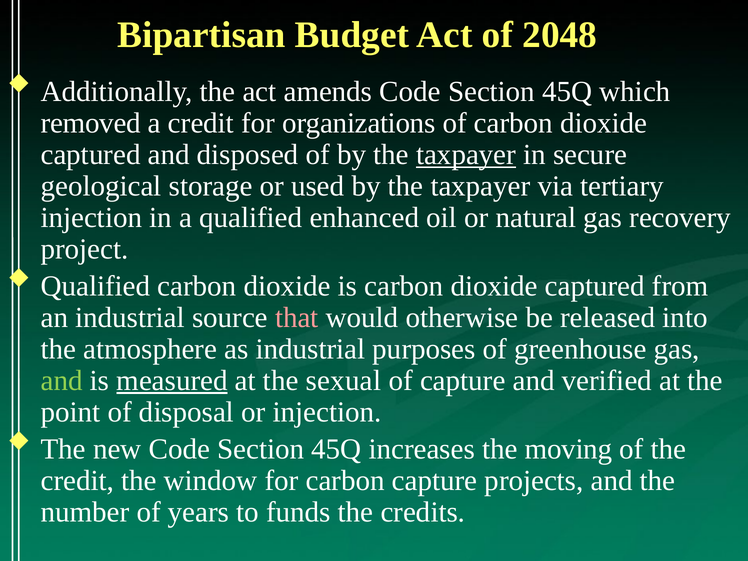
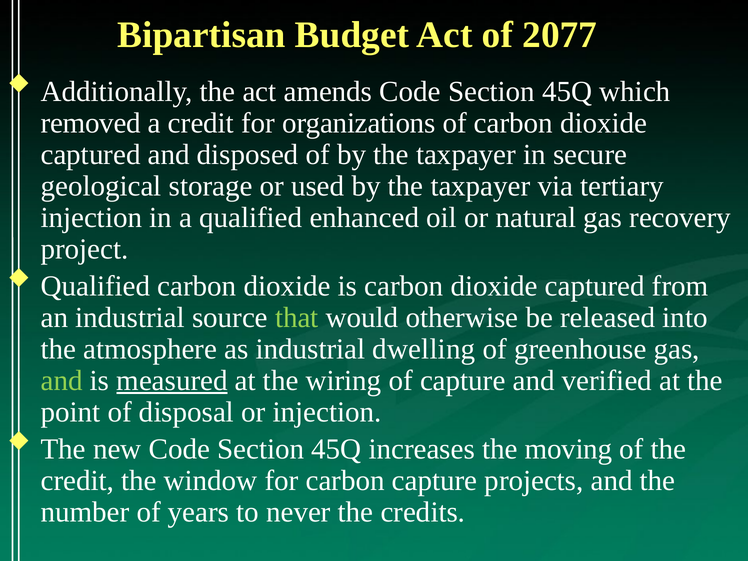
2048: 2048 -> 2077 (560, 35)
taxpayer underline: present -> none (466, 155)
that colour: pink -> light green (297, 318)
purposes: purposes -> dwelling (424, 349)
sexual: sexual -> wiring (344, 381)
funds: funds -> never (298, 512)
